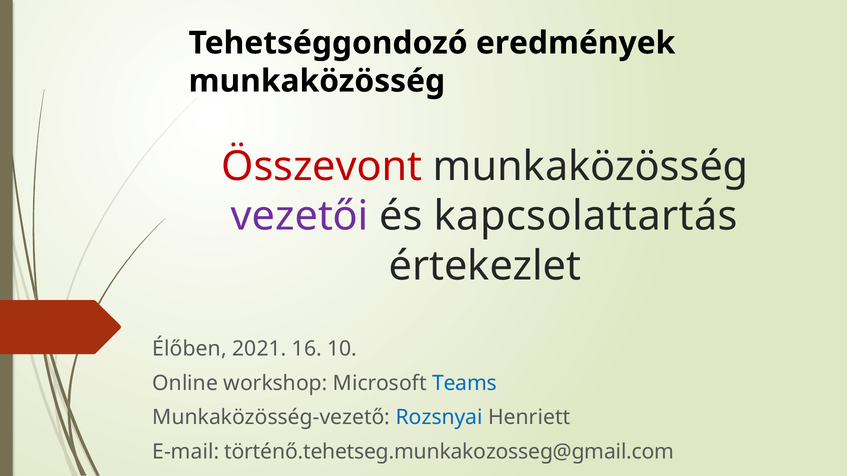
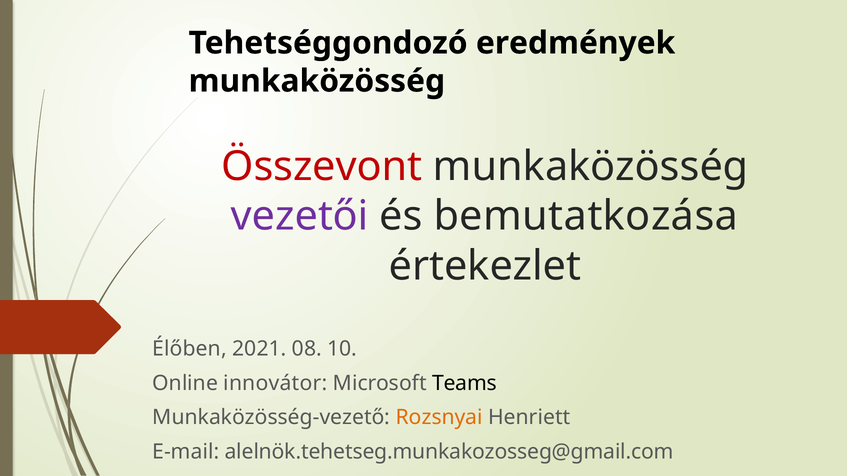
kapcsolattartás: kapcsolattartás -> bemutatkozása (586, 216)
16: 16 -> 08 (307, 349)
workshop: workshop -> innovátor (275, 384)
Teams colour: blue -> black (464, 384)
Rozsnyai colour: blue -> orange (439, 418)
történő.tehetseg.munkakozosseg@gmail.com: történő.tehetseg.munkakozosseg@gmail.com -> alelnök.tehetseg.munkakozosseg@gmail.com (449, 452)
